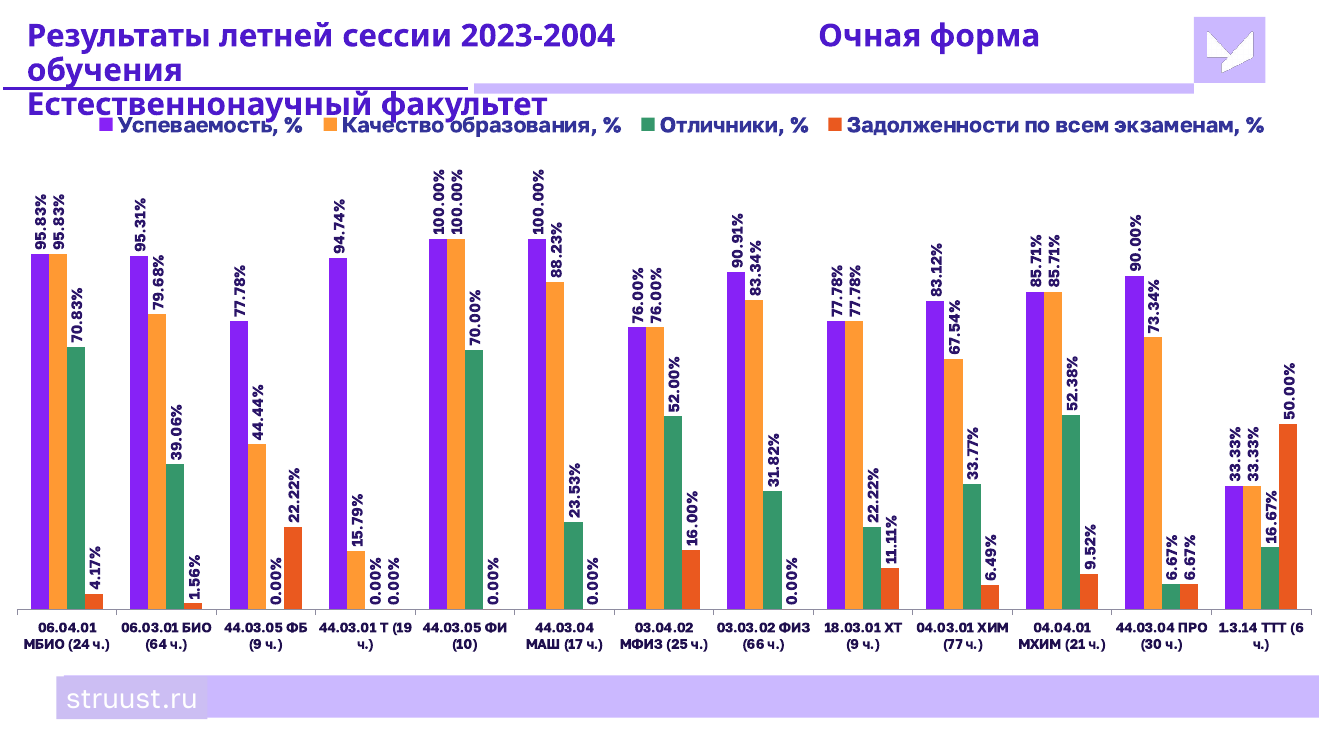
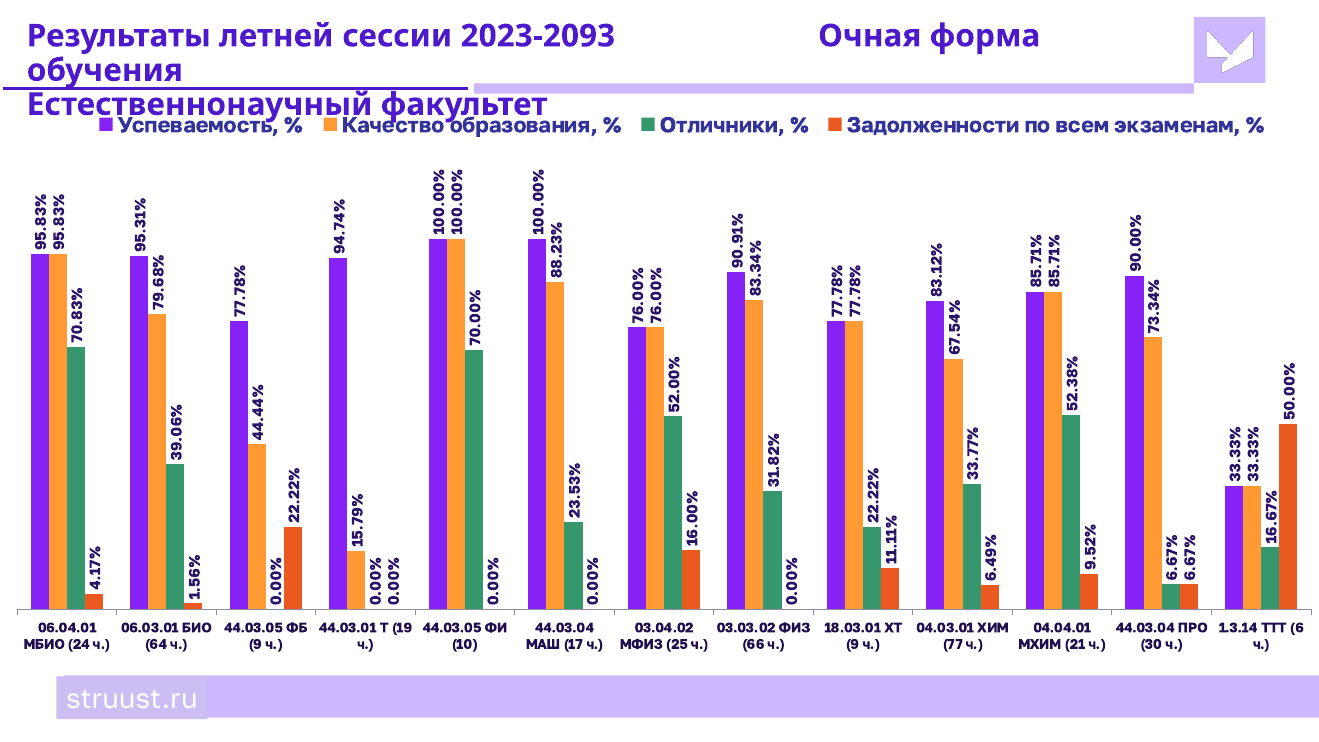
2023-2004: 2023-2004 -> 2023-2093 (538, 36)
